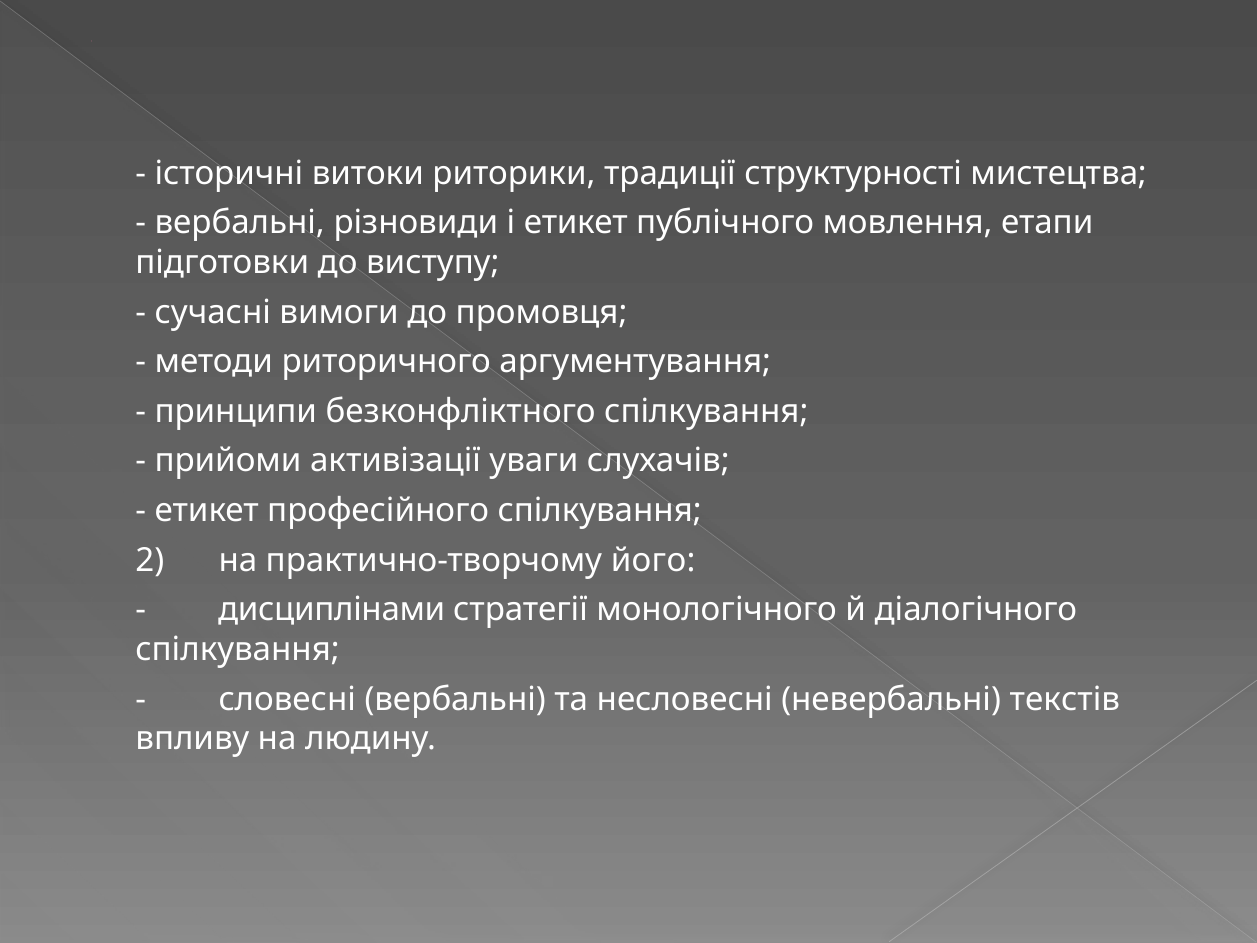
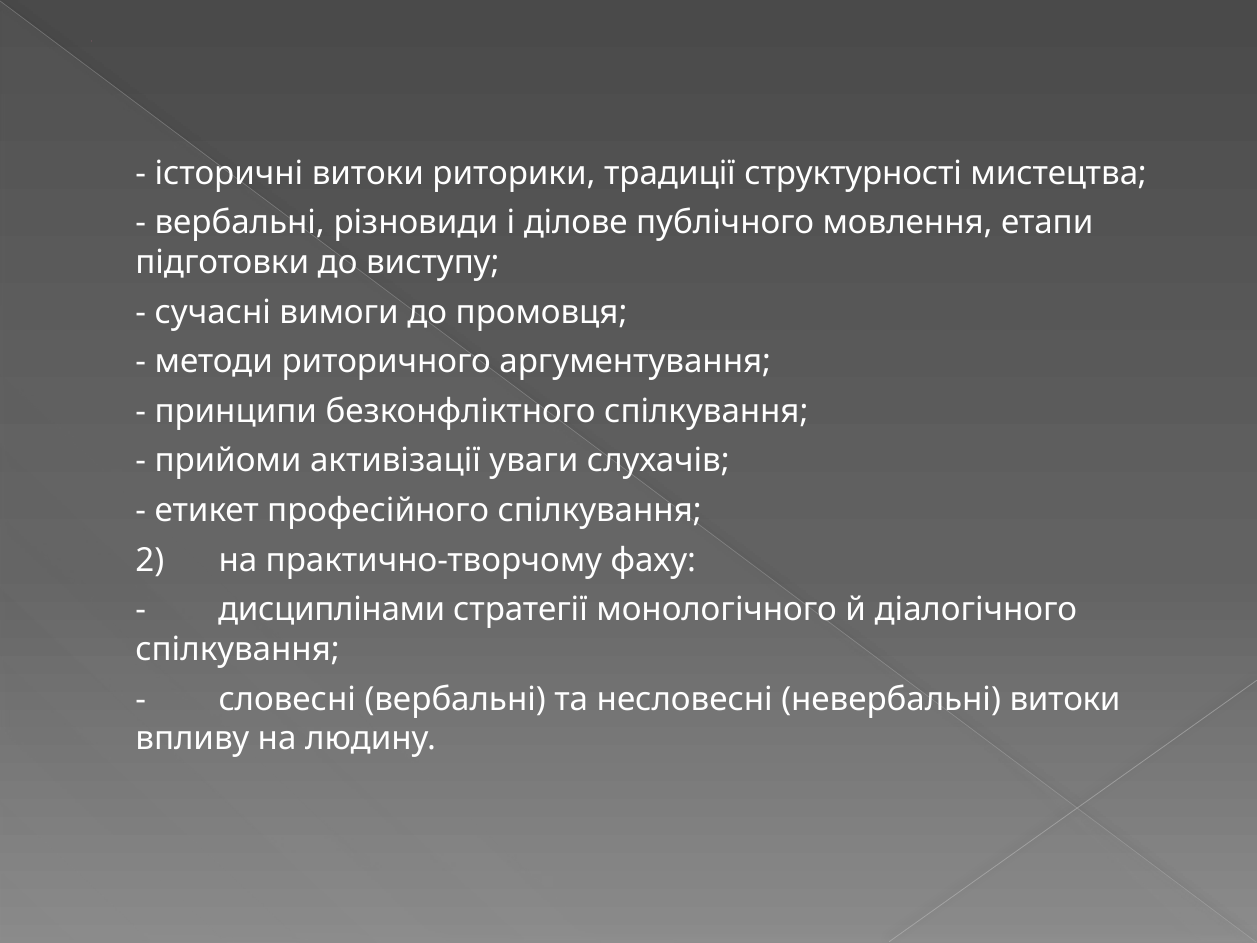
і етикет: етикет -> ділове (576, 223)
його: його -> фаху (653, 560)
невербальні текстів: текстів -> витоки (1065, 699)
